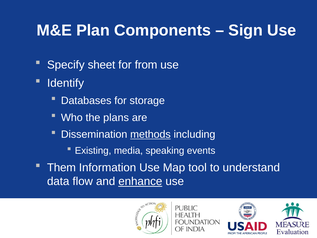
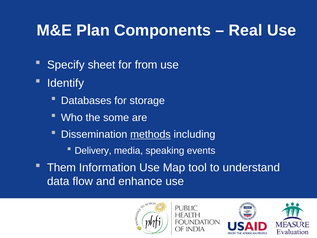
Sign: Sign -> Real (246, 30)
plans: plans -> some (116, 117)
Existing: Existing -> Delivery (93, 150)
enhance underline: present -> none (140, 181)
